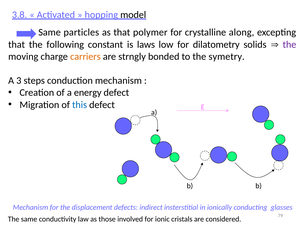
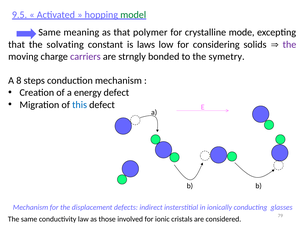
3.8: 3.8 -> 9.5 (19, 15)
model colour: black -> green (133, 15)
particles: particles -> meaning (81, 32)
along: along -> mode (242, 32)
following: following -> solvating (65, 44)
dilatometry: dilatometry -> considering (216, 44)
carriers colour: orange -> purple (85, 56)
3: 3 -> 8 (19, 81)
